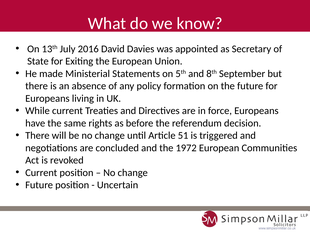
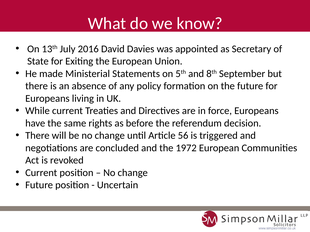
51: 51 -> 56 (183, 136)
